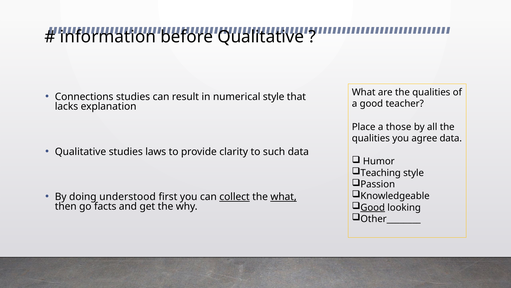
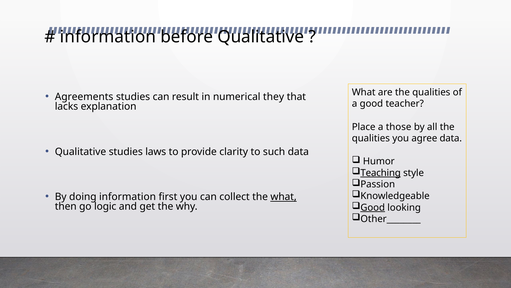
Connections: Connections -> Agreements (84, 97)
numerical style: style -> they (274, 97)
Teaching underline: none -> present (381, 173)
doing understood: understood -> information (128, 196)
collect underline: present -> none (235, 196)
facts: facts -> logic (105, 206)
